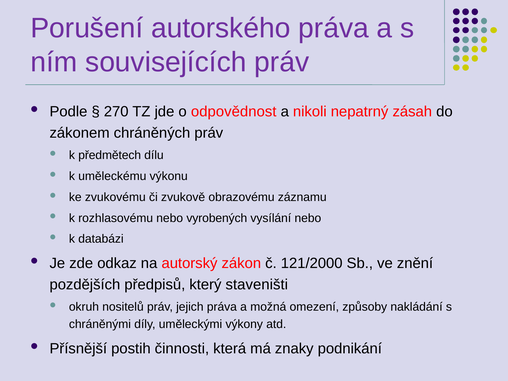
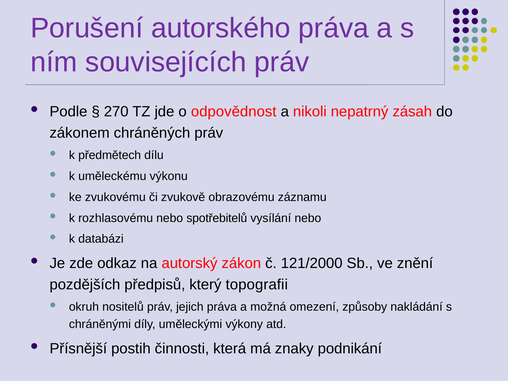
vyrobených: vyrobených -> spotřebitelů (217, 218)
staveništi: staveništi -> topografii (257, 285)
